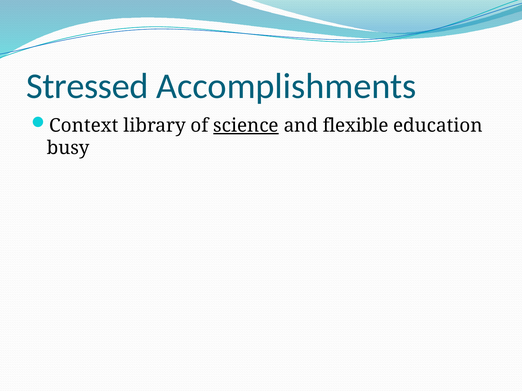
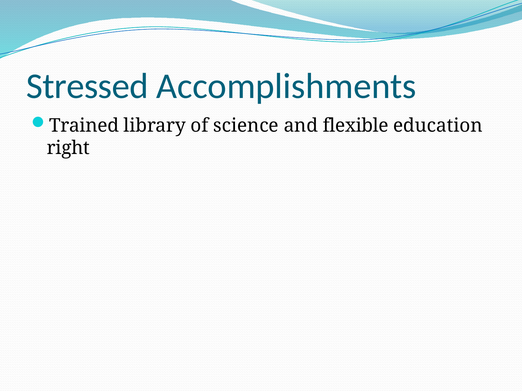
Context: Context -> Trained (84, 126)
science underline: present -> none (246, 126)
busy: busy -> right (68, 148)
